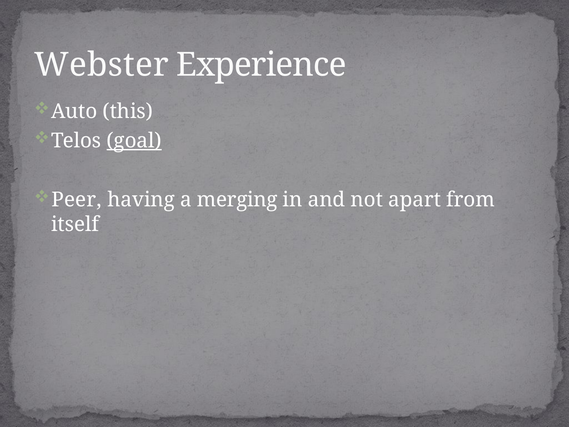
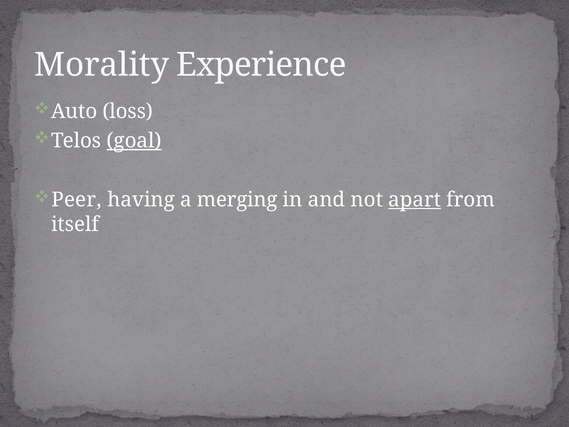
Webster: Webster -> Morality (102, 65)
this: this -> loss (128, 111)
apart underline: none -> present (415, 200)
